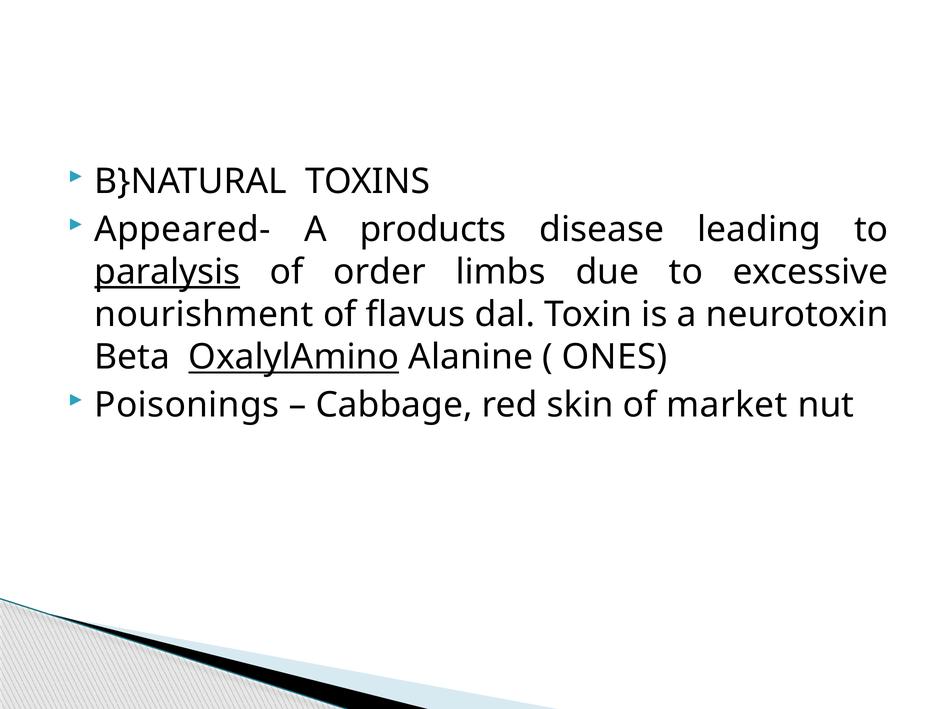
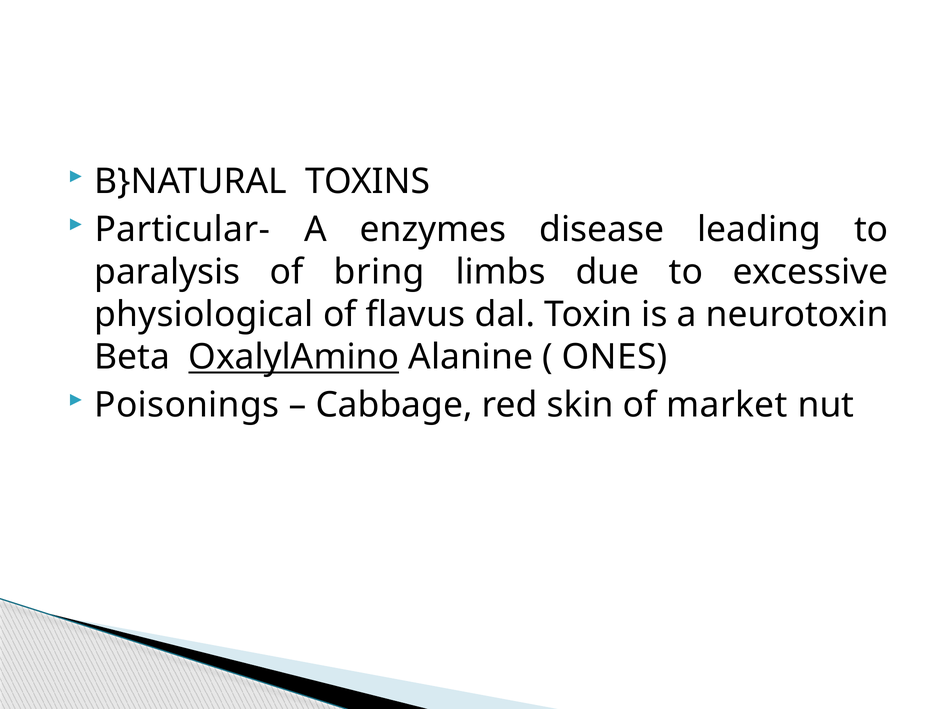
Appeared-: Appeared- -> Particular- (182, 229)
products: products -> enzymes (433, 229)
paralysis underline: present -> none (167, 272)
order: order -> bring (379, 272)
nourishment: nourishment -> physiological (204, 314)
